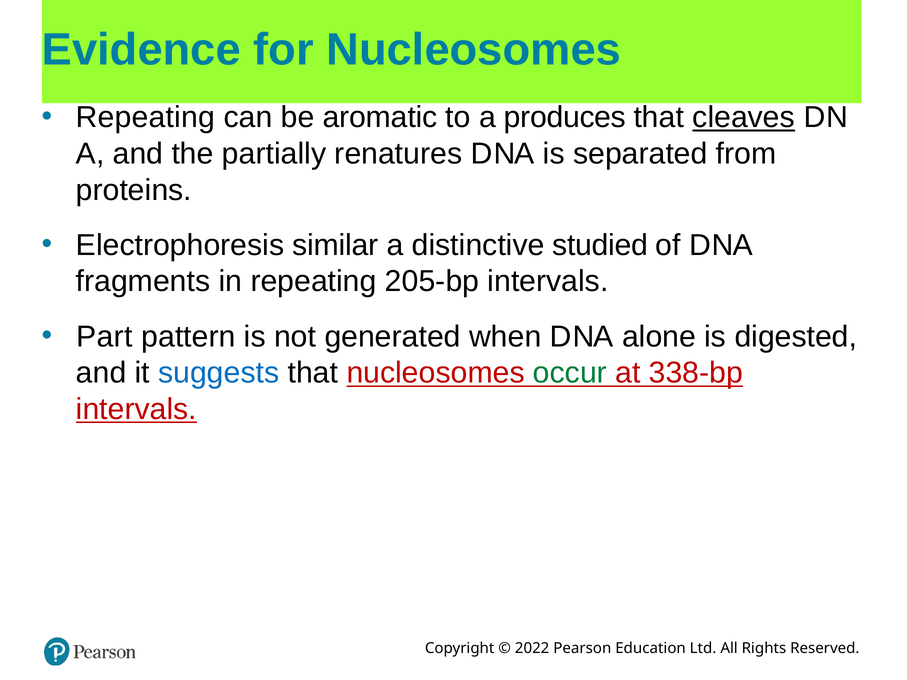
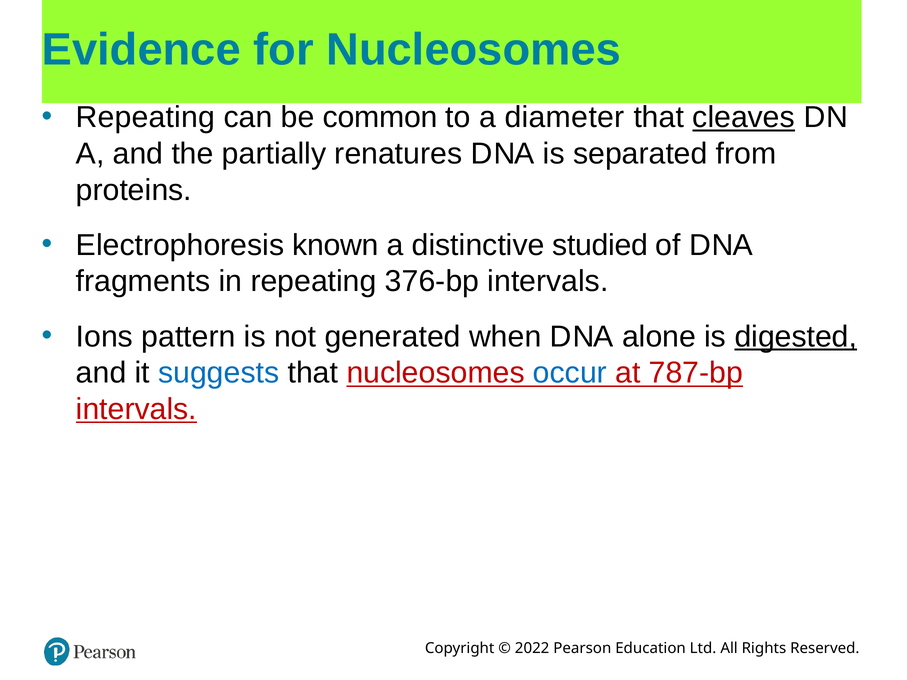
aromatic: aromatic -> common (380, 118)
produces: produces -> diameter (565, 118)
similar: similar -> known (335, 245)
205-bp: 205-bp -> 376-bp (432, 282)
Part: Part -> Ions (105, 337)
digested underline: none -> present (796, 337)
occur colour: green -> blue (570, 373)
338-bp: 338-bp -> 787-bp (696, 373)
